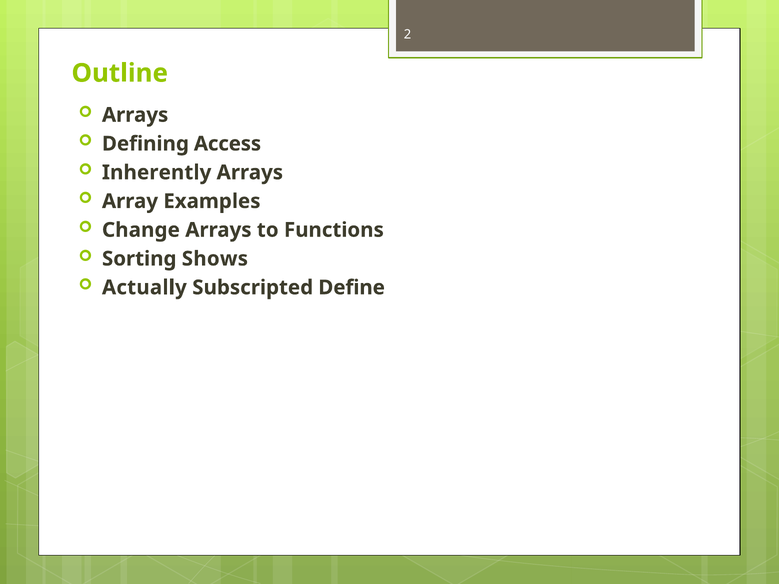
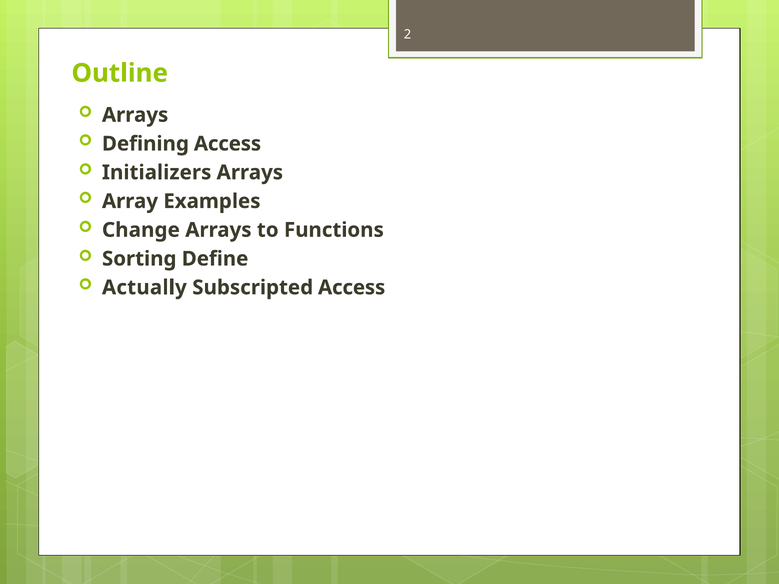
Inherently: Inherently -> Initializers (157, 173)
Shows: Shows -> Define (215, 259)
Subscripted Define: Define -> Access (352, 288)
